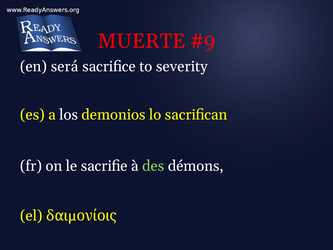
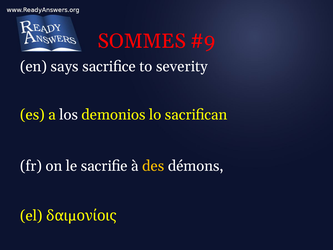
MUERTE: MUERTE -> SOMMES (142, 41)
será: será -> says (65, 66)
des colour: light green -> yellow (153, 166)
